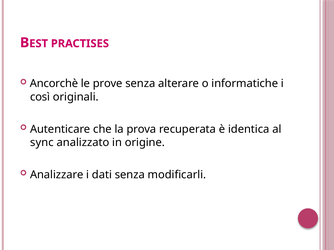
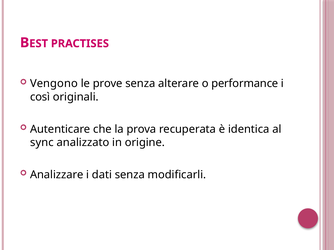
Ancorchè: Ancorchè -> Vengono (54, 84)
informatiche: informatiche -> performance (245, 84)
